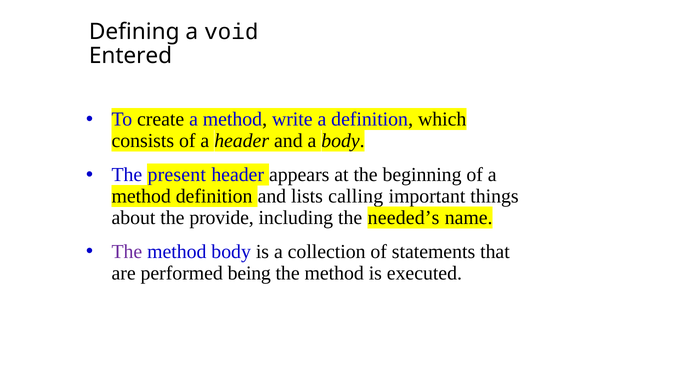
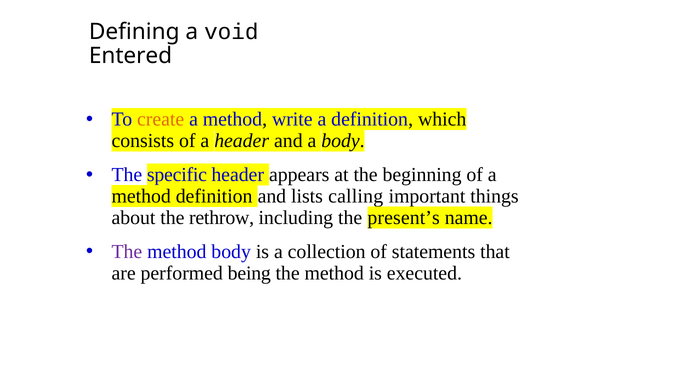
create colour: black -> orange (161, 119)
present: present -> specific (177, 175)
provide: provide -> rethrow (222, 217)
needed’s: needed’s -> present’s (404, 217)
